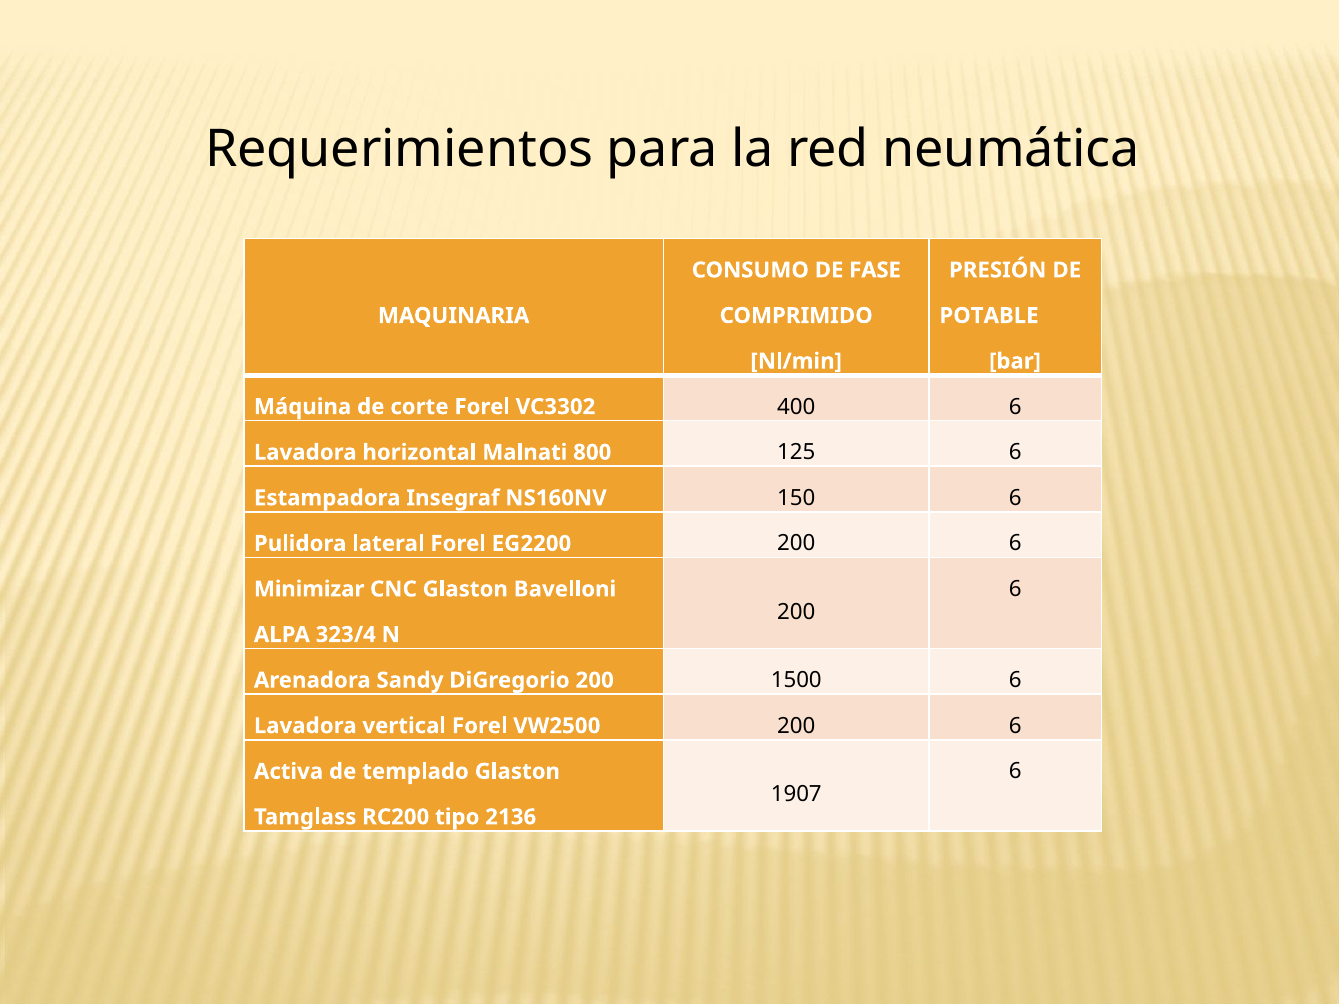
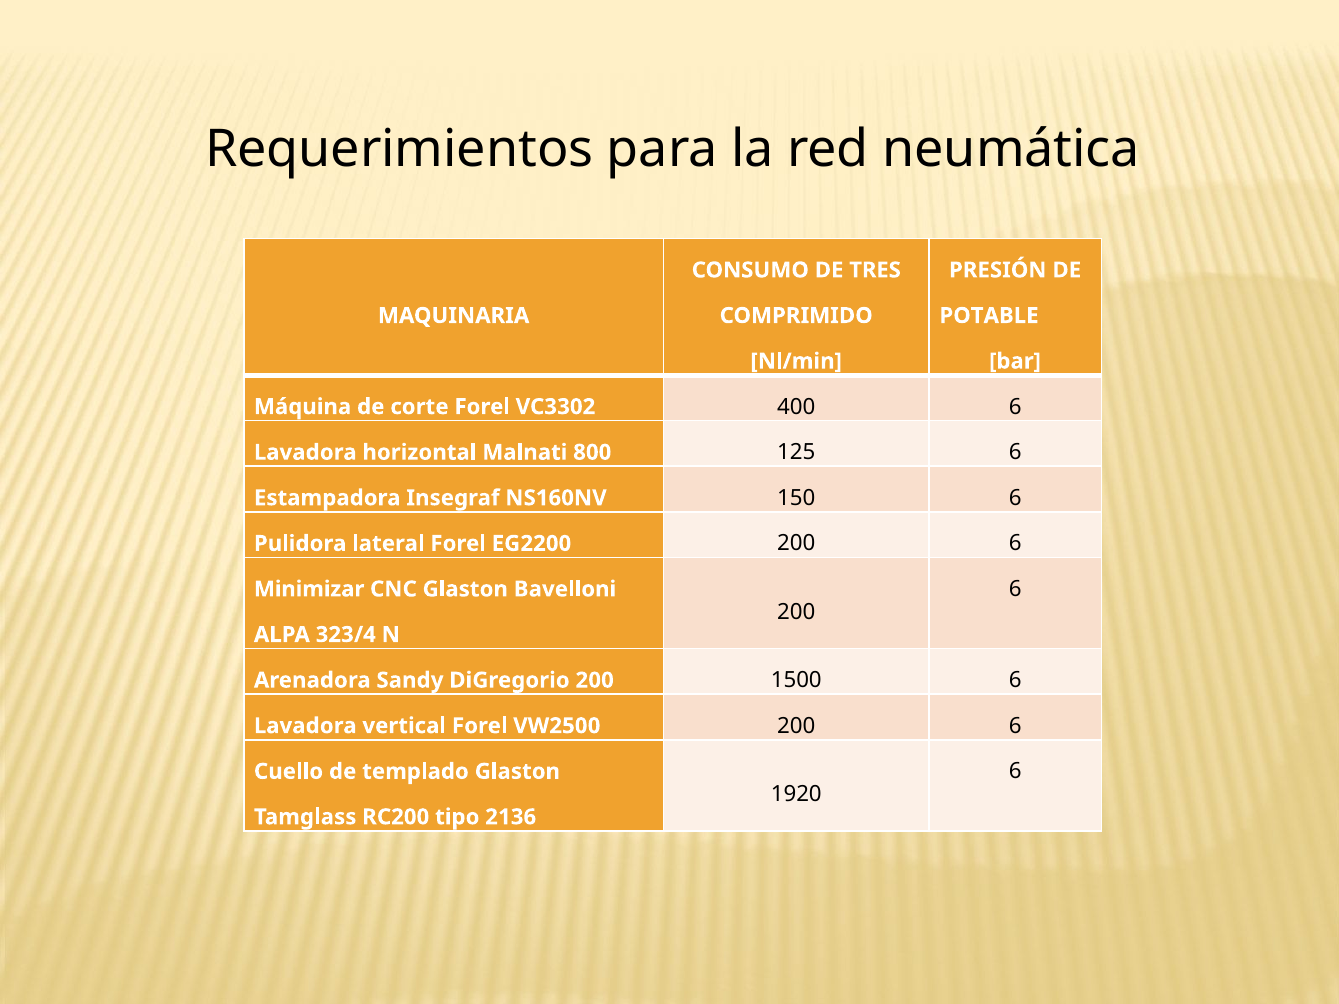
FASE: FASE -> TRES (875, 270)
Activa: Activa -> Cuello (289, 772)
1907: 1907 -> 1920 (796, 794)
